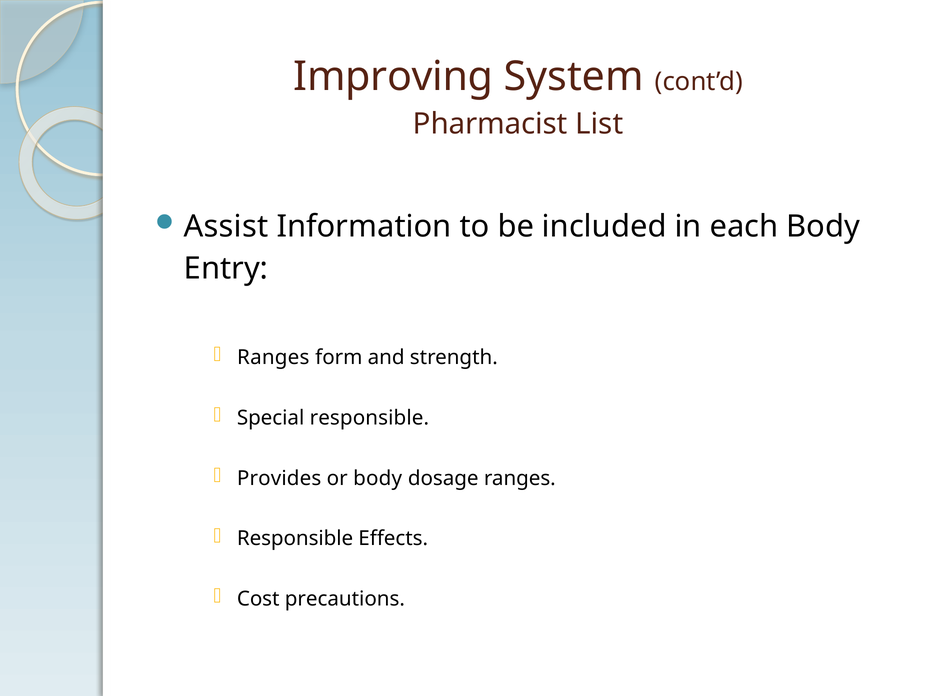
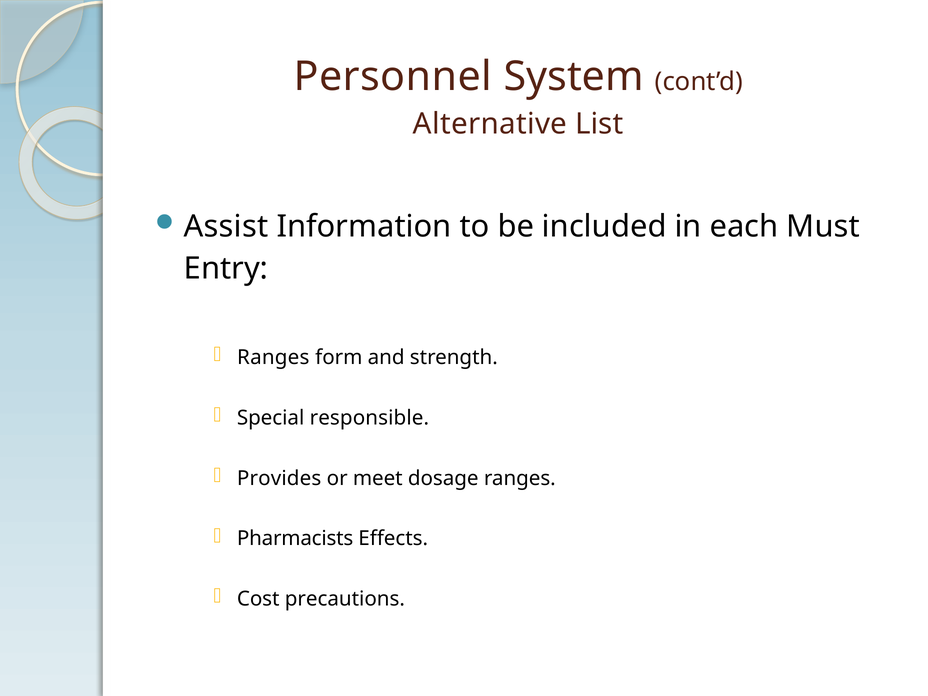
Improving: Improving -> Personnel (393, 76)
Pharmacist: Pharmacist -> Alternative (490, 124)
each Body: Body -> Must (823, 226)
or body: body -> meet (378, 478)
Responsible: Responsible -> Pharmacists (295, 539)
